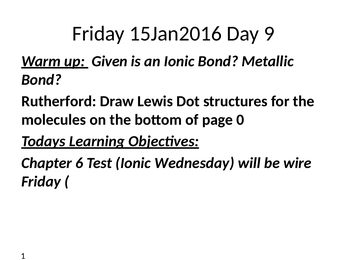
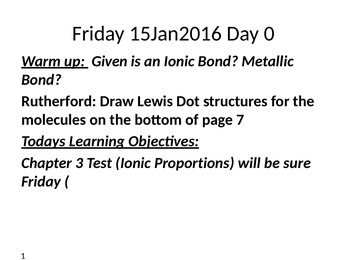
9: 9 -> 0 (269, 34)
0: 0 -> 7 (240, 120)
6: 6 -> 3 (79, 163)
Wednesday: Wednesday -> Proportions (194, 163)
wire: wire -> sure (297, 163)
